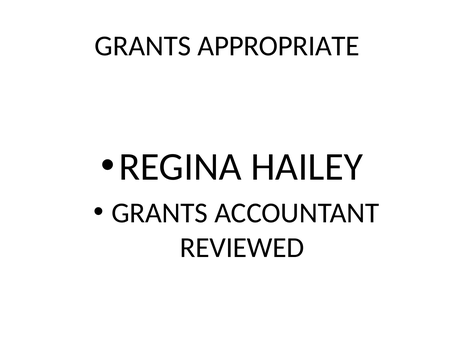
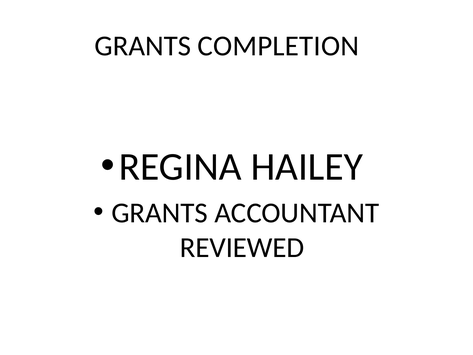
APPROPRIATE: APPROPRIATE -> COMPLETION (278, 46)
